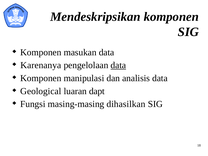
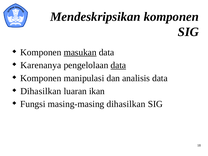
masukan underline: none -> present (80, 52)
Geological: Geological -> Dihasilkan (41, 91)
dapt: dapt -> ikan (97, 91)
